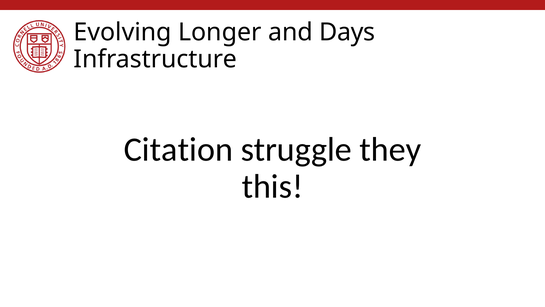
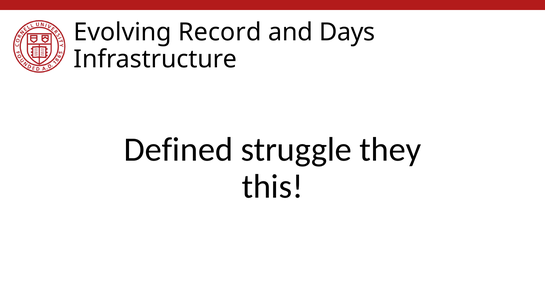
Longer: Longer -> Record (220, 32)
Citation: Citation -> Defined (178, 149)
